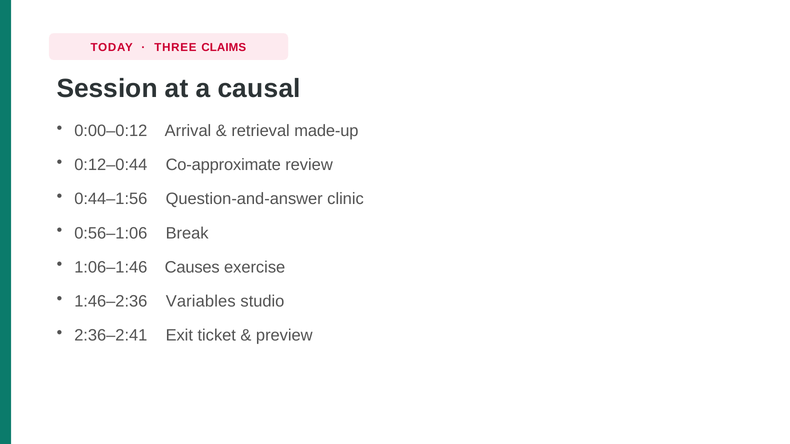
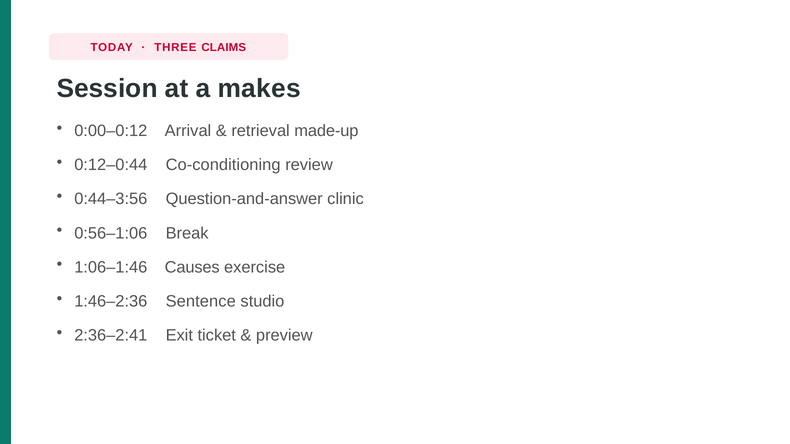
causal: causal -> makes (259, 89)
Co-approximate: Co-approximate -> Co-conditioning (223, 165)
0:44–1:56: 0:44–1:56 -> 0:44–3:56 (111, 199)
Variables: Variables -> Sentence (201, 302)
